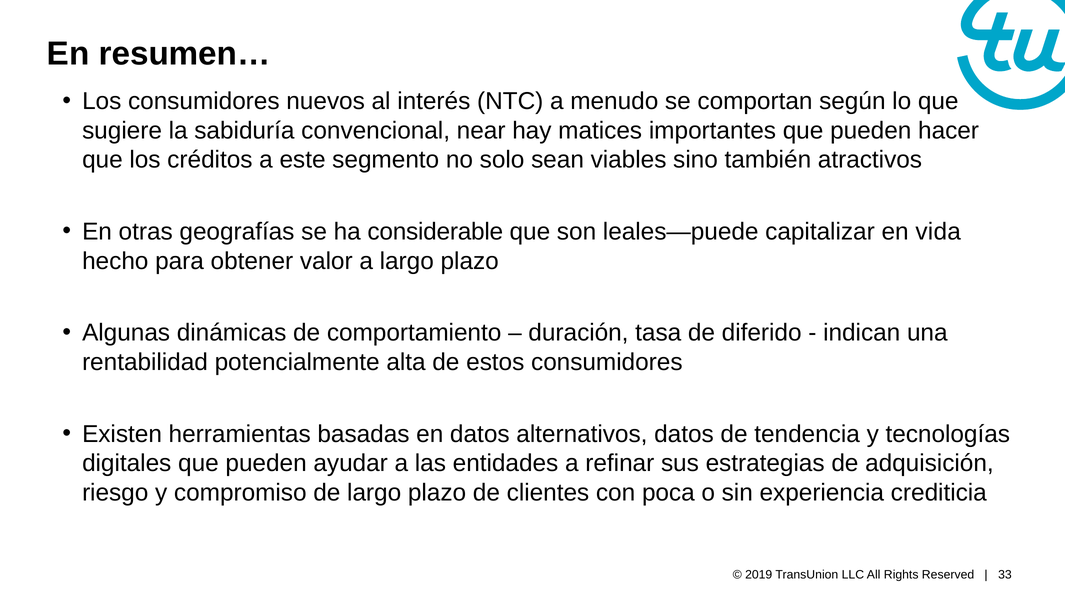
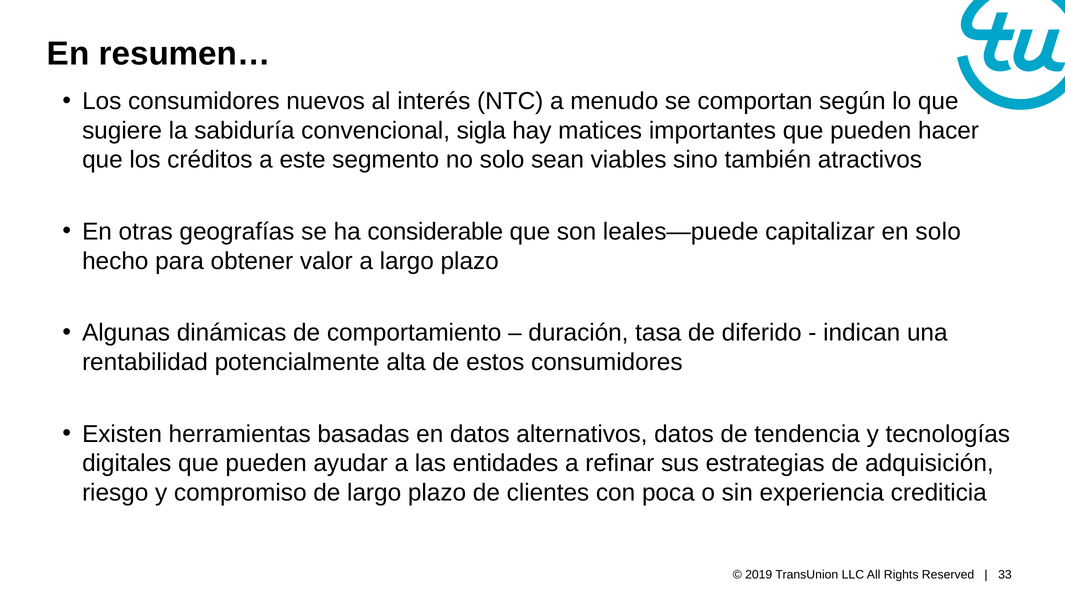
near: near -> sigla (481, 131)
en vida: vida -> solo (938, 232)
